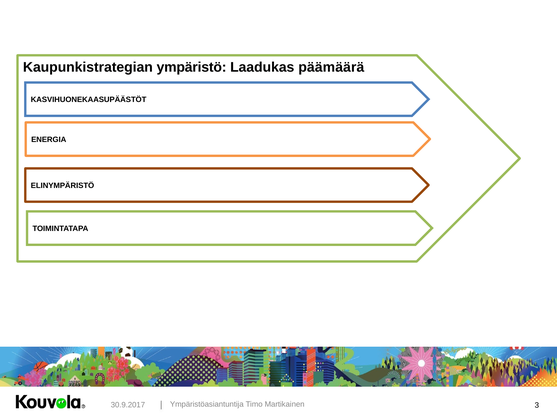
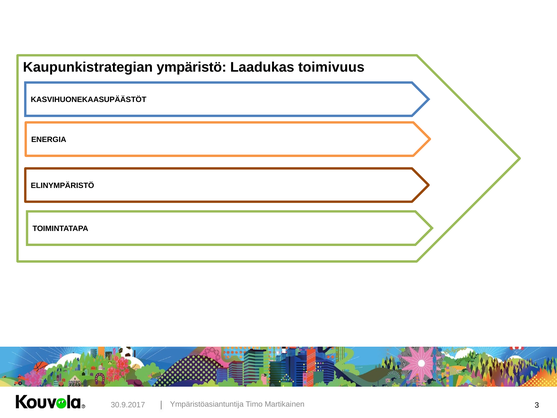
päämäärä: päämäärä -> toimivuus (331, 67)
